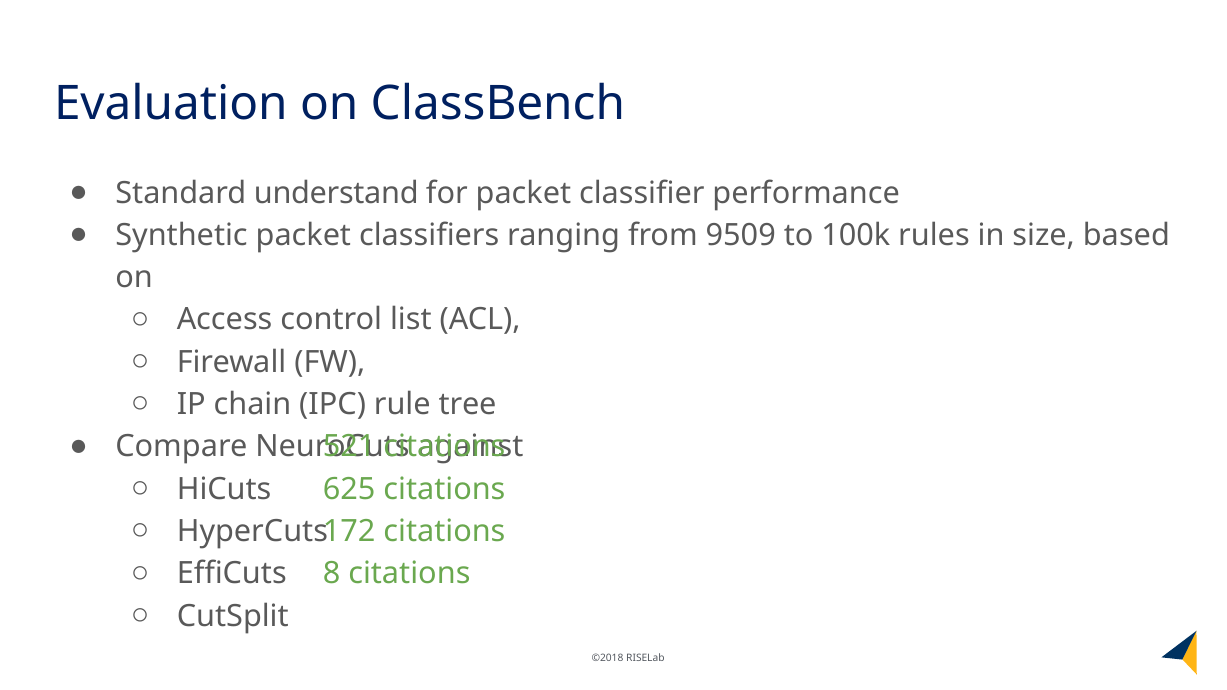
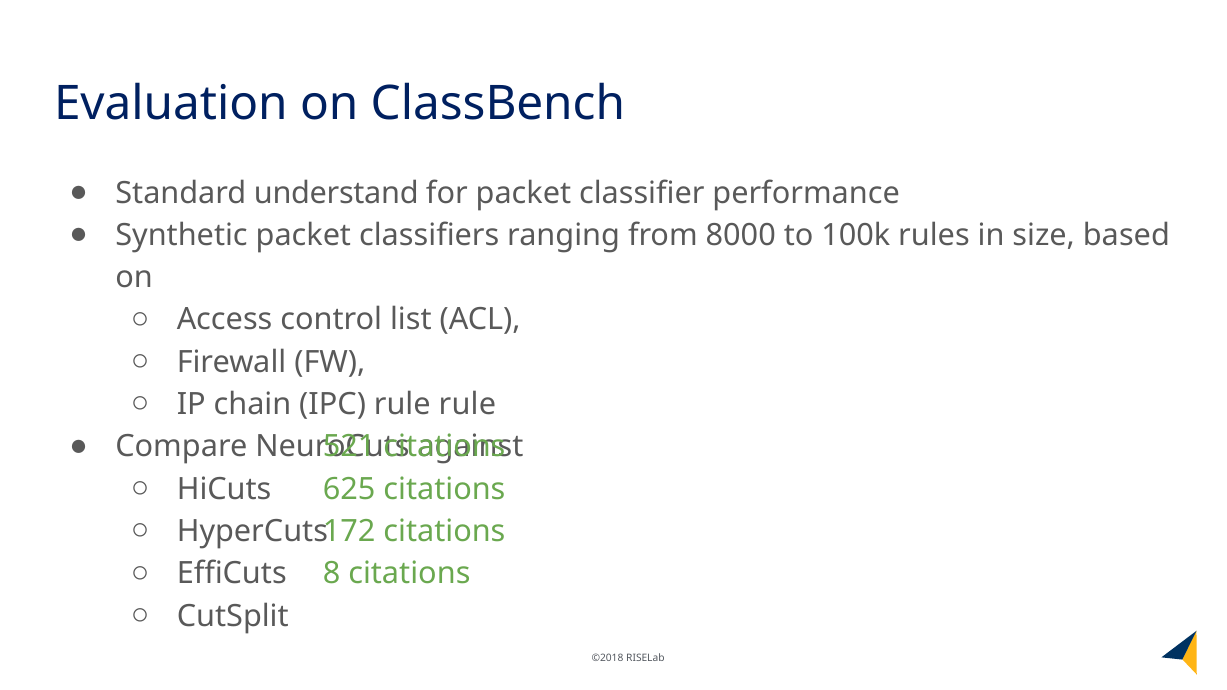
9509: 9509 -> 8000 (741, 235)
rule tree: tree -> rule (467, 405)
